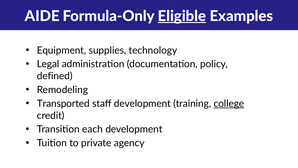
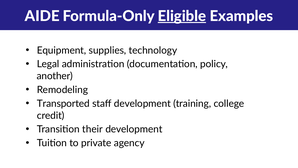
defined: defined -> another (55, 76)
college underline: present -> none (229, 103)
each: each -> their (92, 129)
